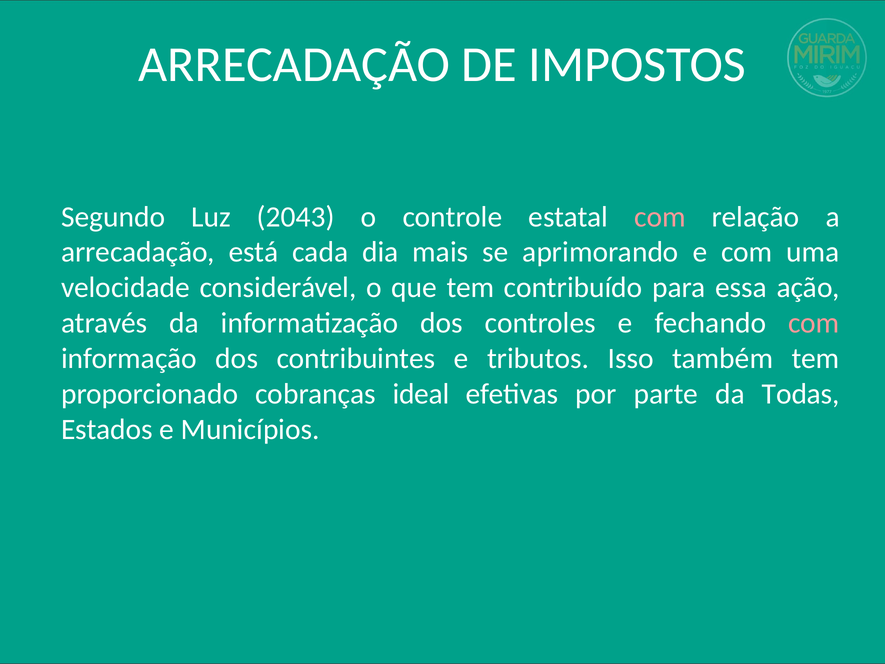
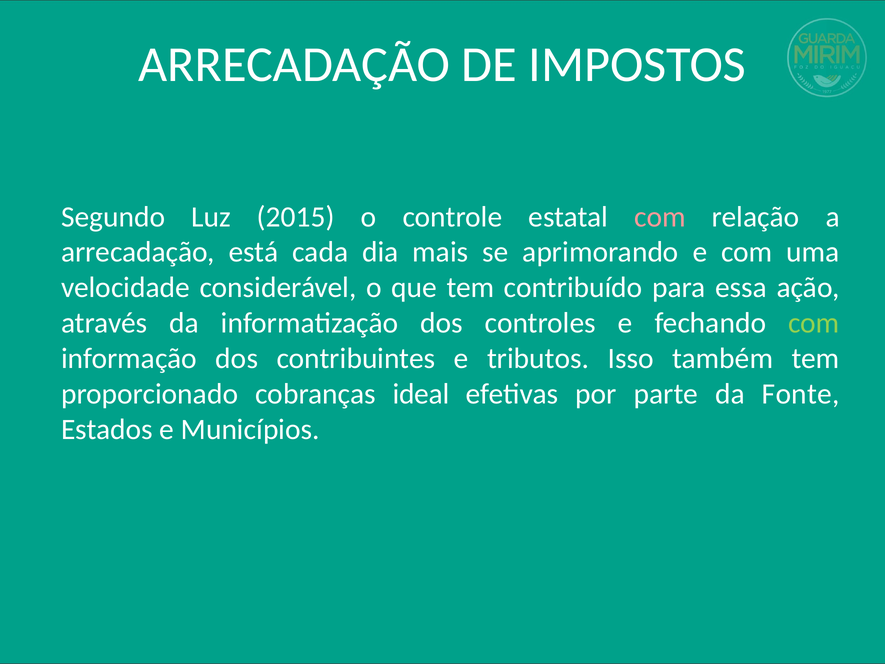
2043: 2043 -> 2015 (296, 217)
com colour: pink -> light green (814, 323)
Todas: Todas -> Fonte (801, 394)
